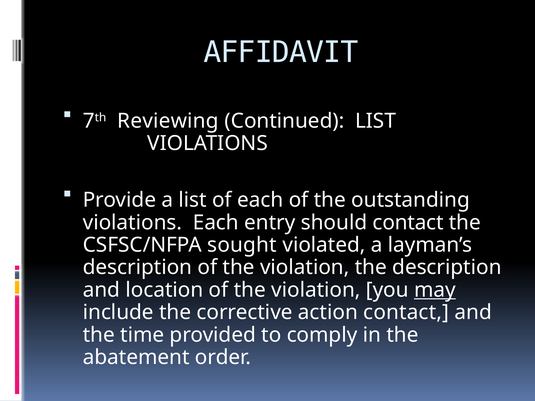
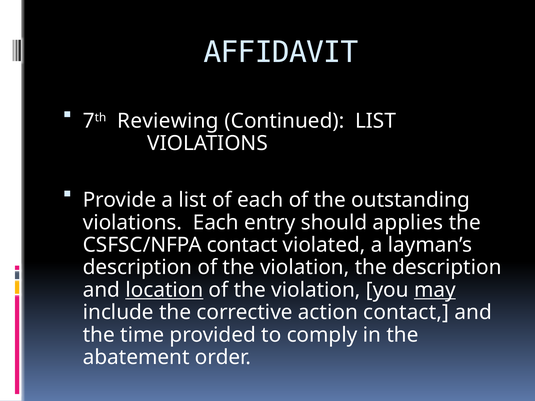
should contact: contact -> applies (408, 223)
CSFSC/NFPA sought: sought -> contact (242, 245)
location underline: none -> present (164, 290)
